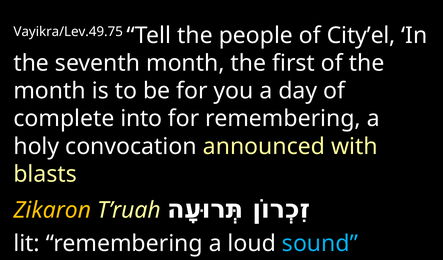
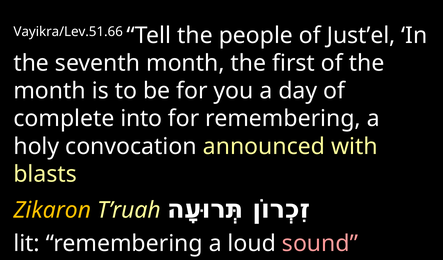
Vayikra/Lev.49.75: Vayikra/Lev.49.75 -> Vayikra/Lev.51.66 (68, 32)
City’el: City’el -> Just’el (361, 35)
sound colour: light blue -> pink (320, 243)
